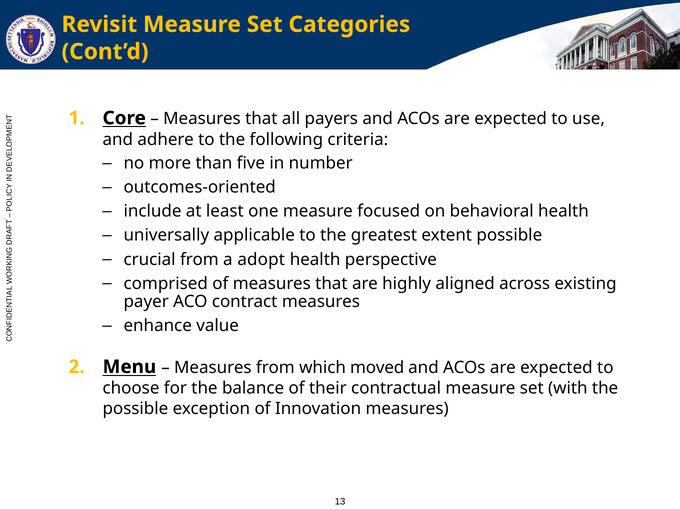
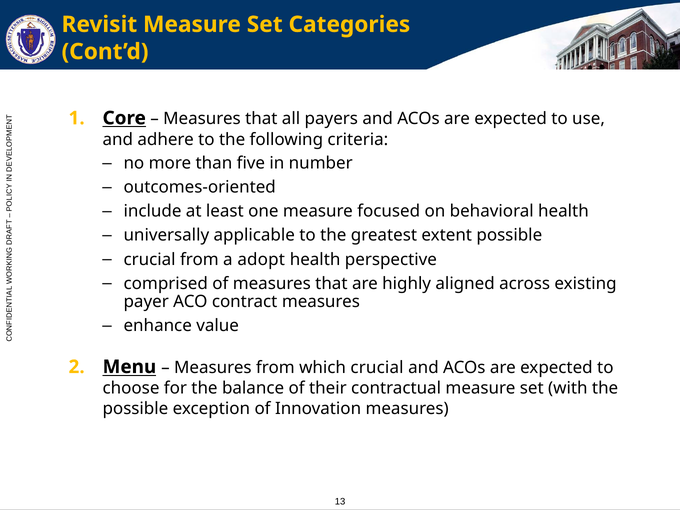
which moved: moved -> crucial (377, 367)
